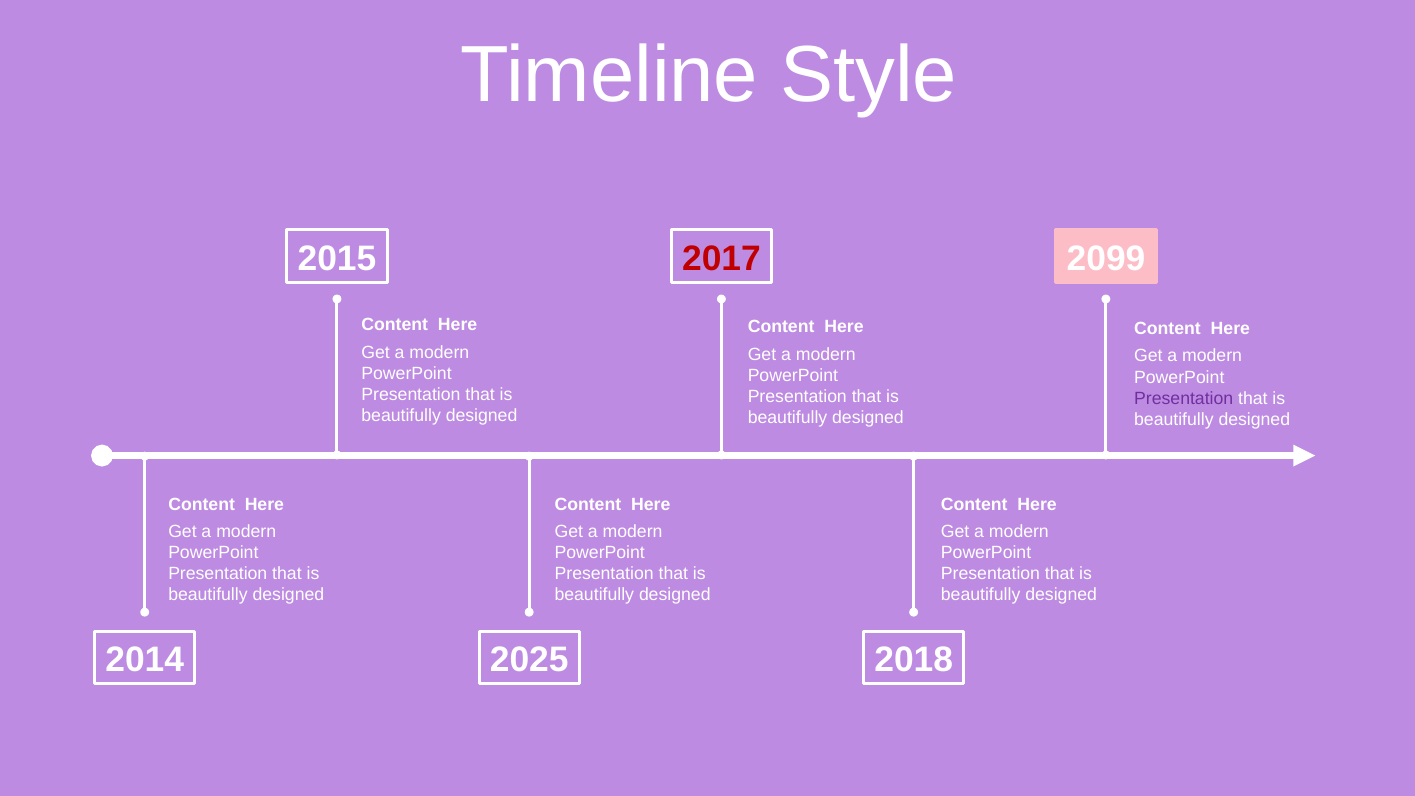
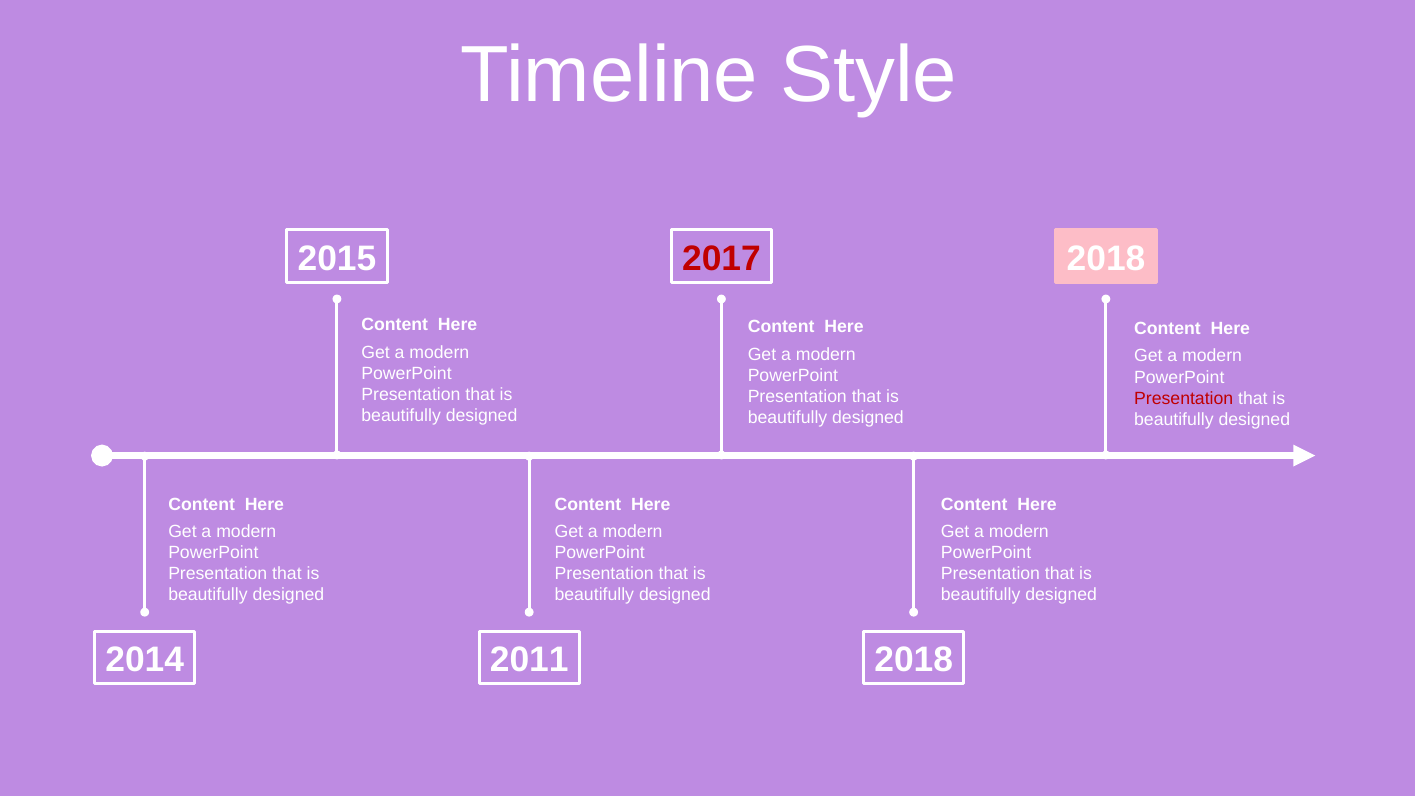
2099: 2099 -> 2018 (1106, 259)
Presentation colour: purple -> red (1184, 399)
2025: 2025 -> 2011 (529, 660)
